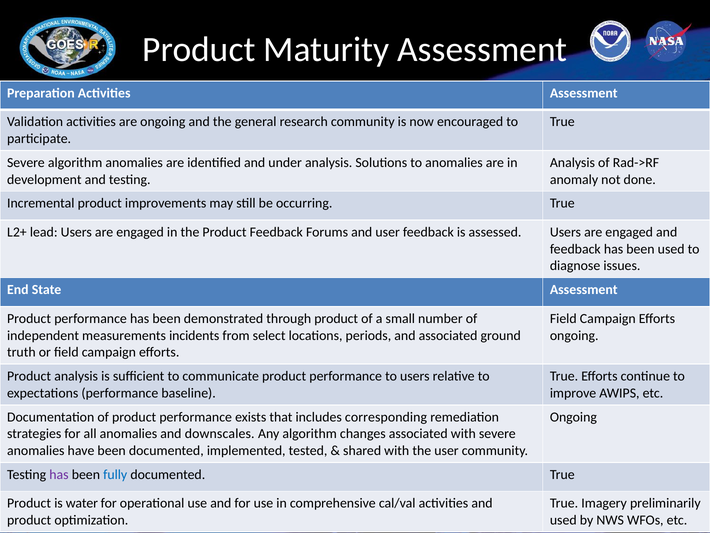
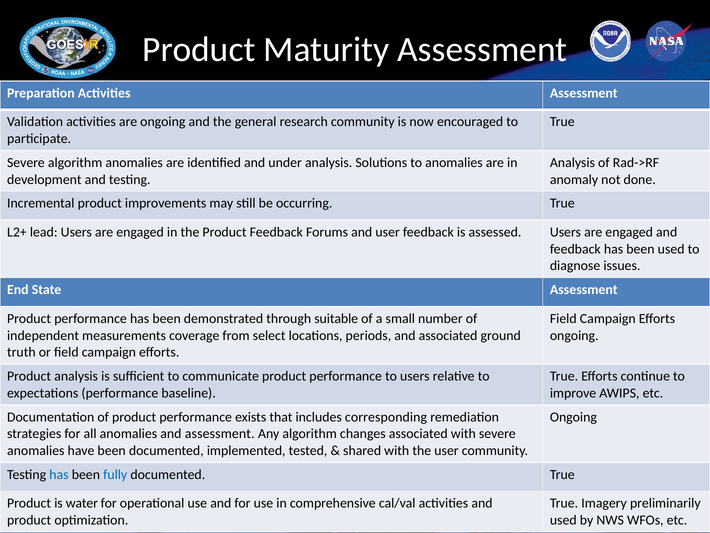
through product: product -> suitable (336, 318)
incidents: incidents -> coverage (194, 335)
and downscales: downscales -> assessment (220, 433)
has colour: purple -> blue (59, 474)
